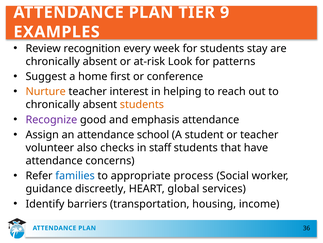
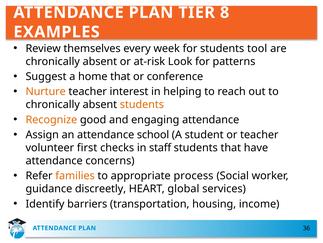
9: 9 -> 8 (225, 12)
recognition: recognition -> themselves (92, 48)
stay: stay -> tool (257, 48)
home first: first -> that (120, 76)
Recognize colour: purple -> orange (51, 119)
emphasis: emphasis -> engaging (155, 119)
also: also -> first (87, 147)
families colour: blue -> orange (75, 175)
